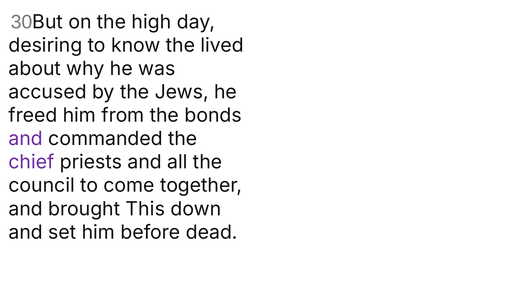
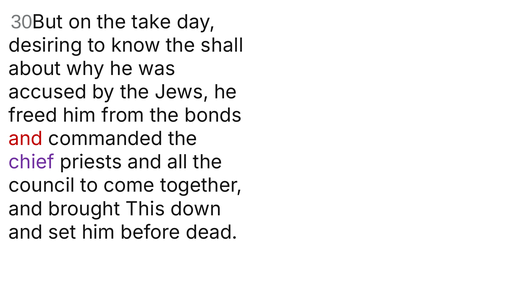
high: high -> take (151, 22)
lived: lived -> shall (222, 45)
and colour: purple -> red (26, 139)
